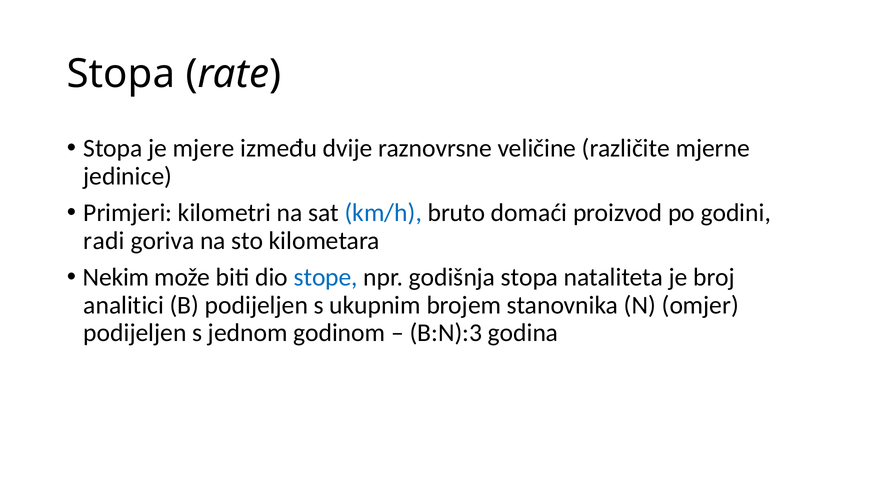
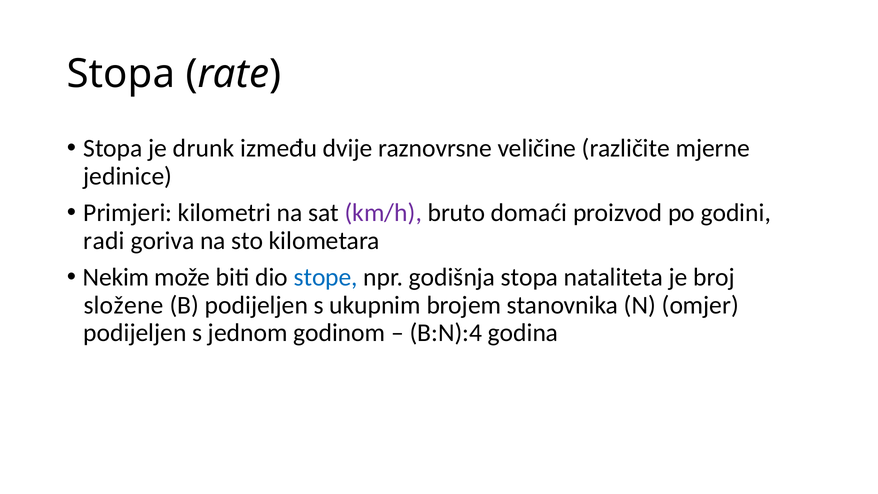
mjere: mjere -> drunk (204, 148)
km/h colour: blue -> purple (383, 213)
analitici: analitici -> složene (124, 305)
B:N):3: B:N):3 -> B:N):4 (446, 333)
